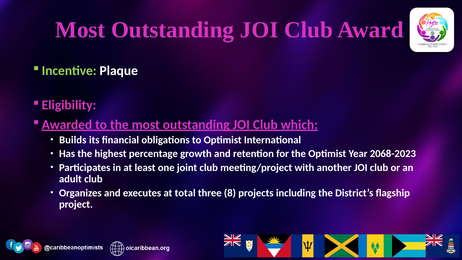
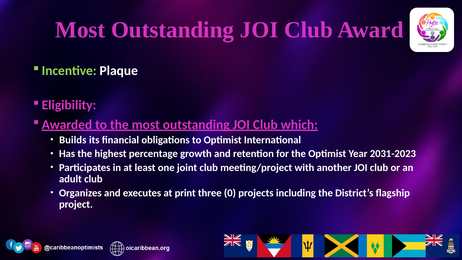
2068-2023: 2068-2023 -> 2031-2023 (393, 154)
total: total -> print (185, 193)
8: 8 -> 0 (230, 193)
